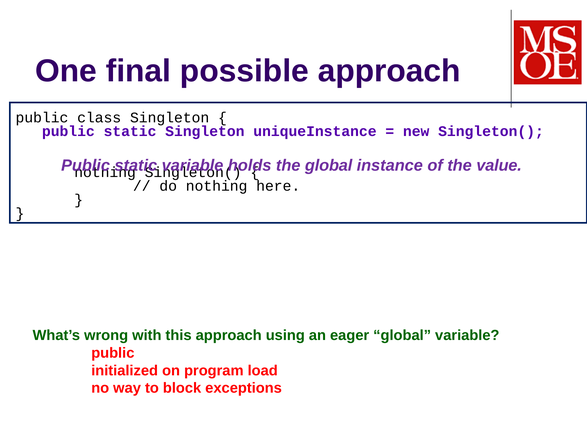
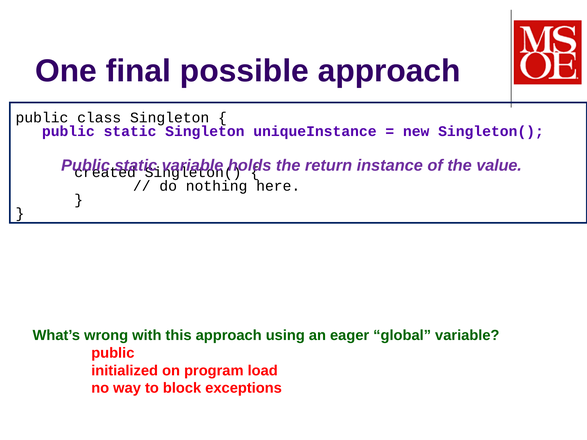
the global: global -> return (329, 165)
nothing: nothing -> created (105, 172)
